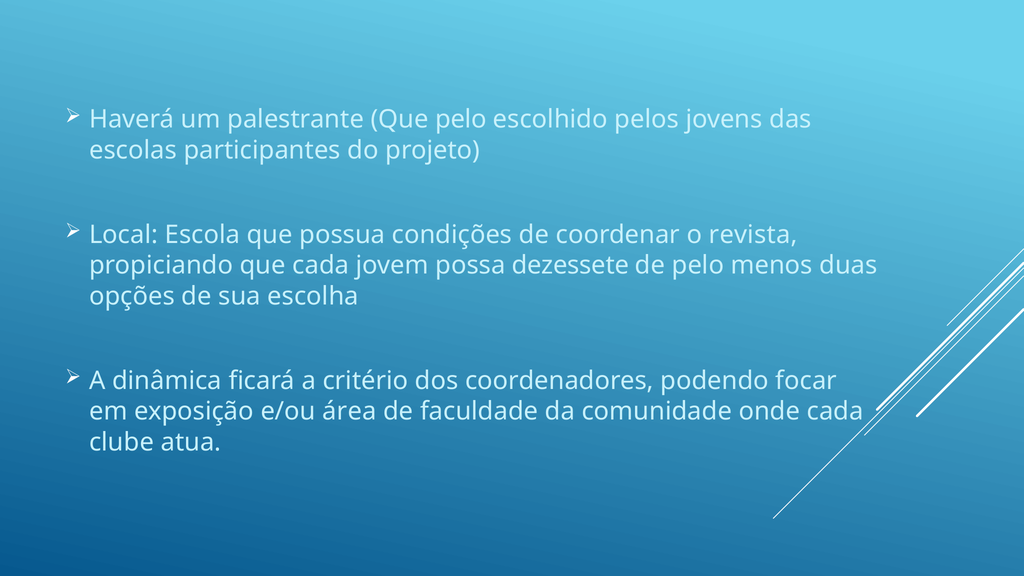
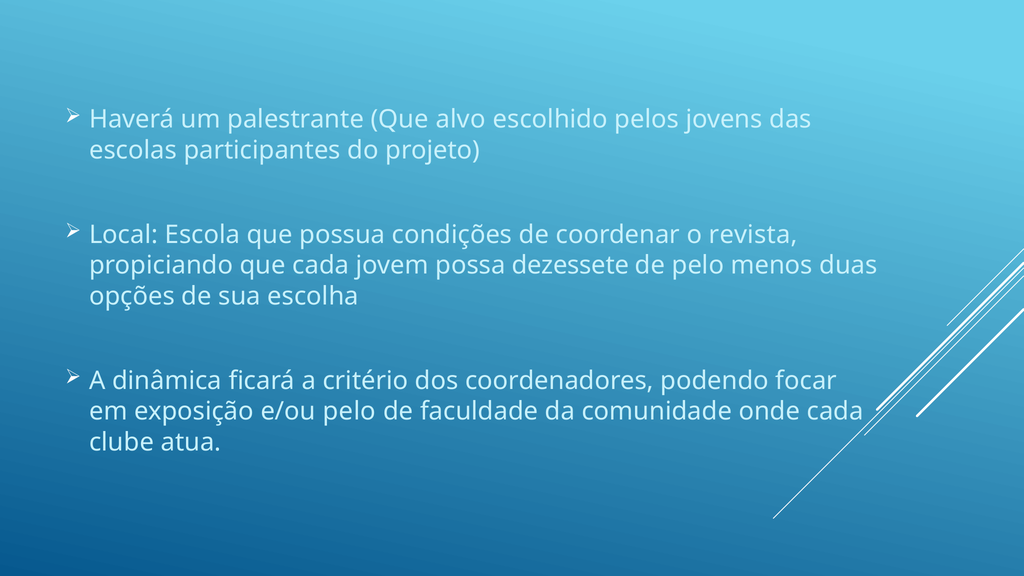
Que pelo: pelo -> alvo (461, 120)
e/ou área: área -> pelo (349, 411)
